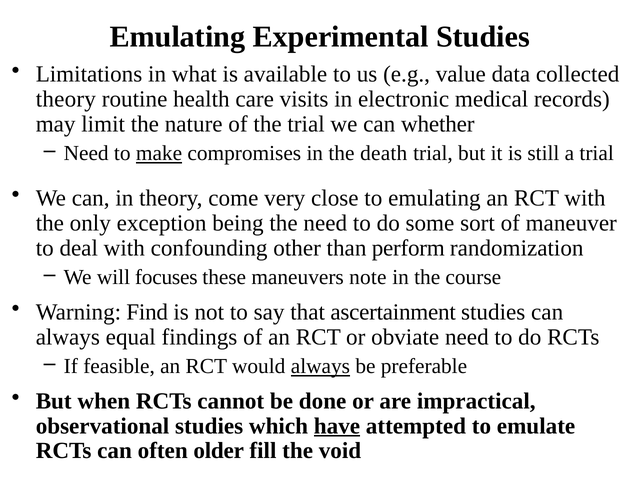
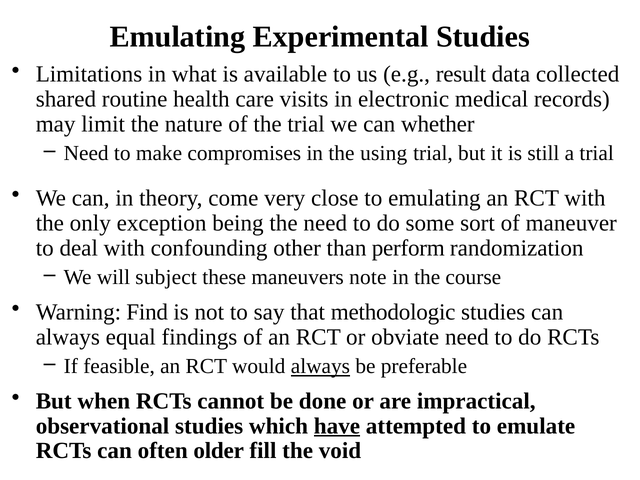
value: value -> result (461, 74)
theory: theory -> shared (66, 99)
make underline: present -> none (159, 153)
death: death -> using (384, 153)
focuses: focuses -> subject (166, 277)
ascertainment: ascertainment -> methodologic (393, 312)
